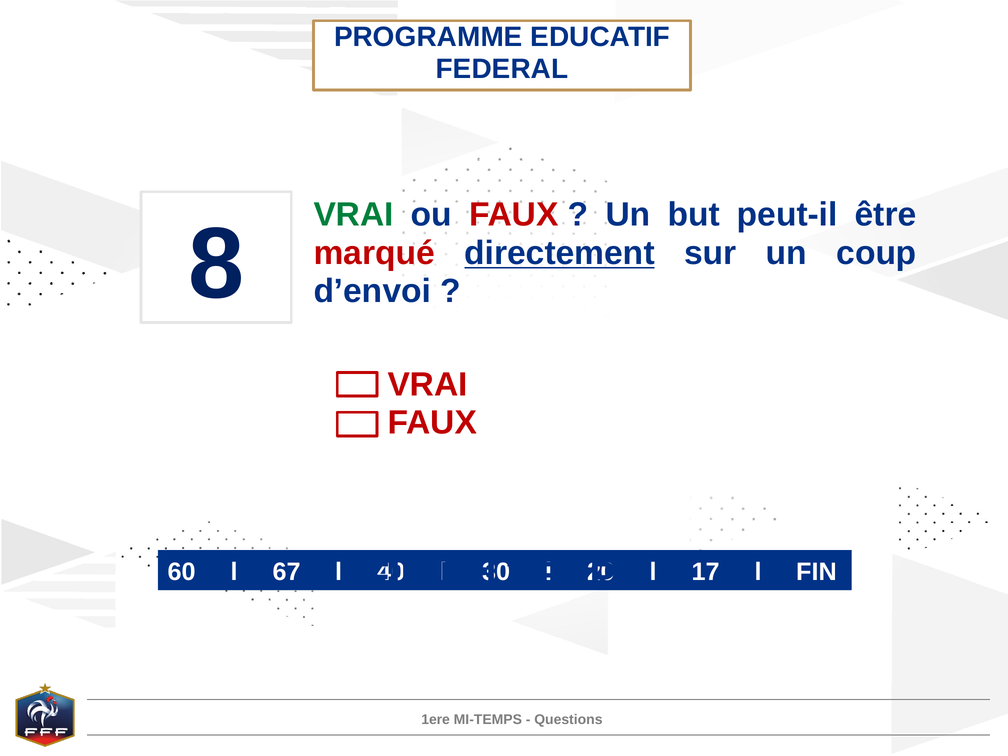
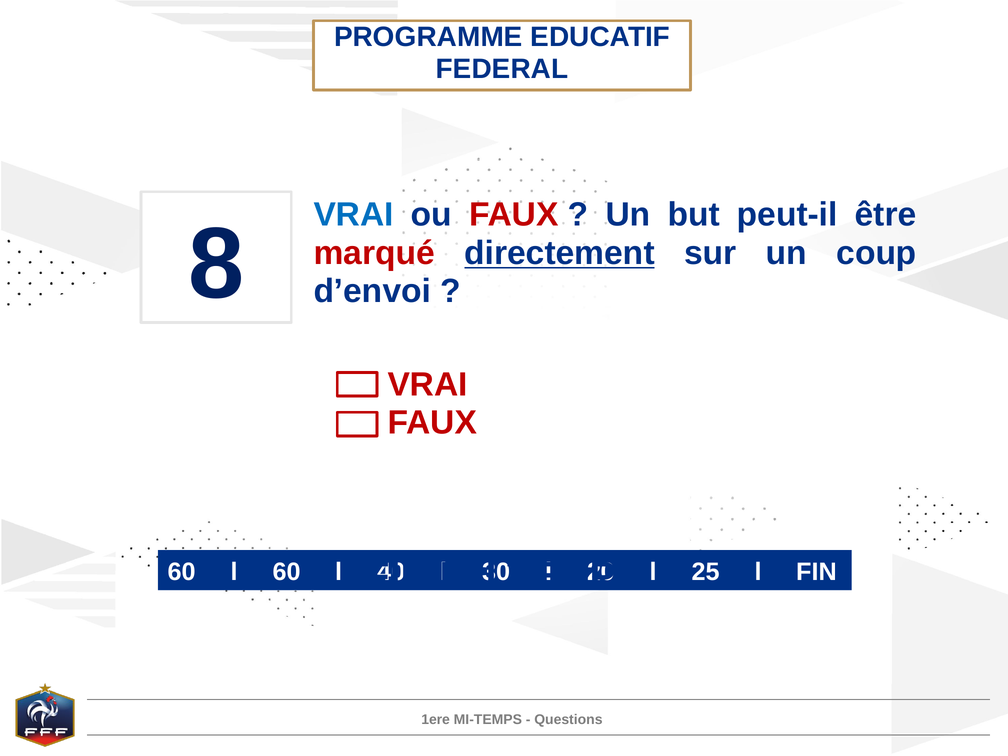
VRAI colour: green -> blue (354, 215)
l 67: 67 -> 60 (287, 572)
17: 17 -> 25 (706, 572)
